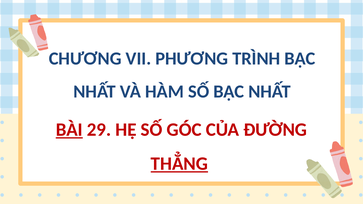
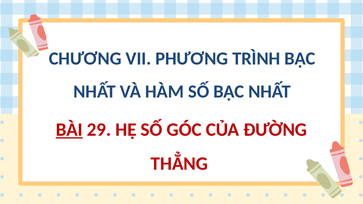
THẲNG underline: present -> none (179, 164)
